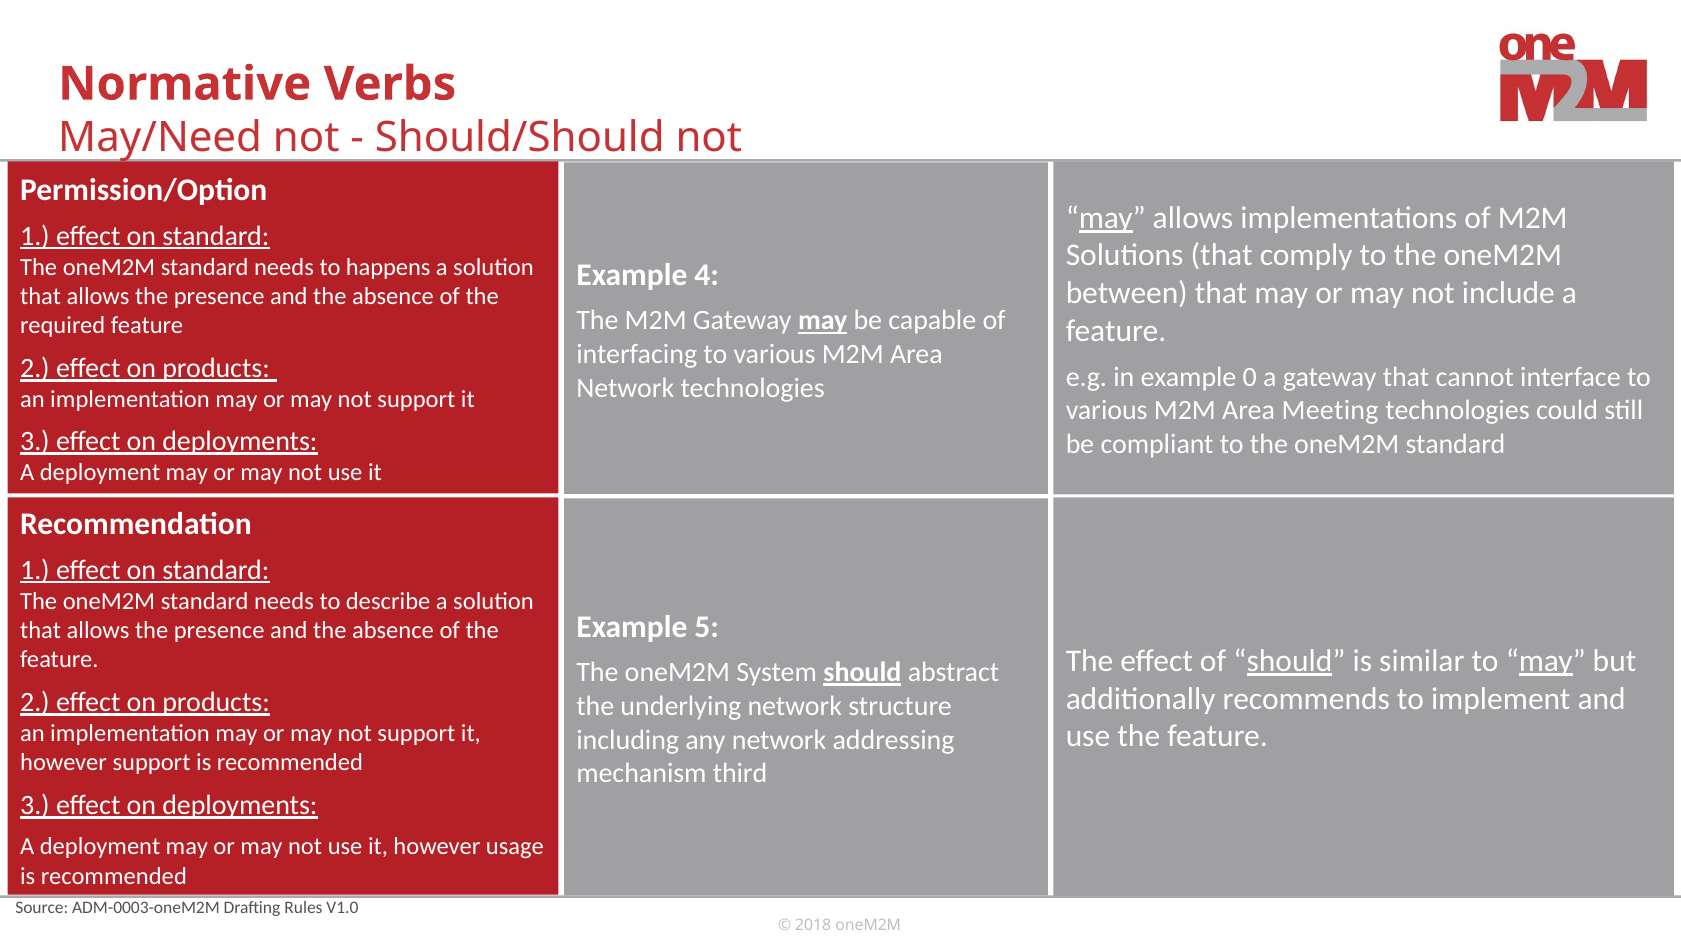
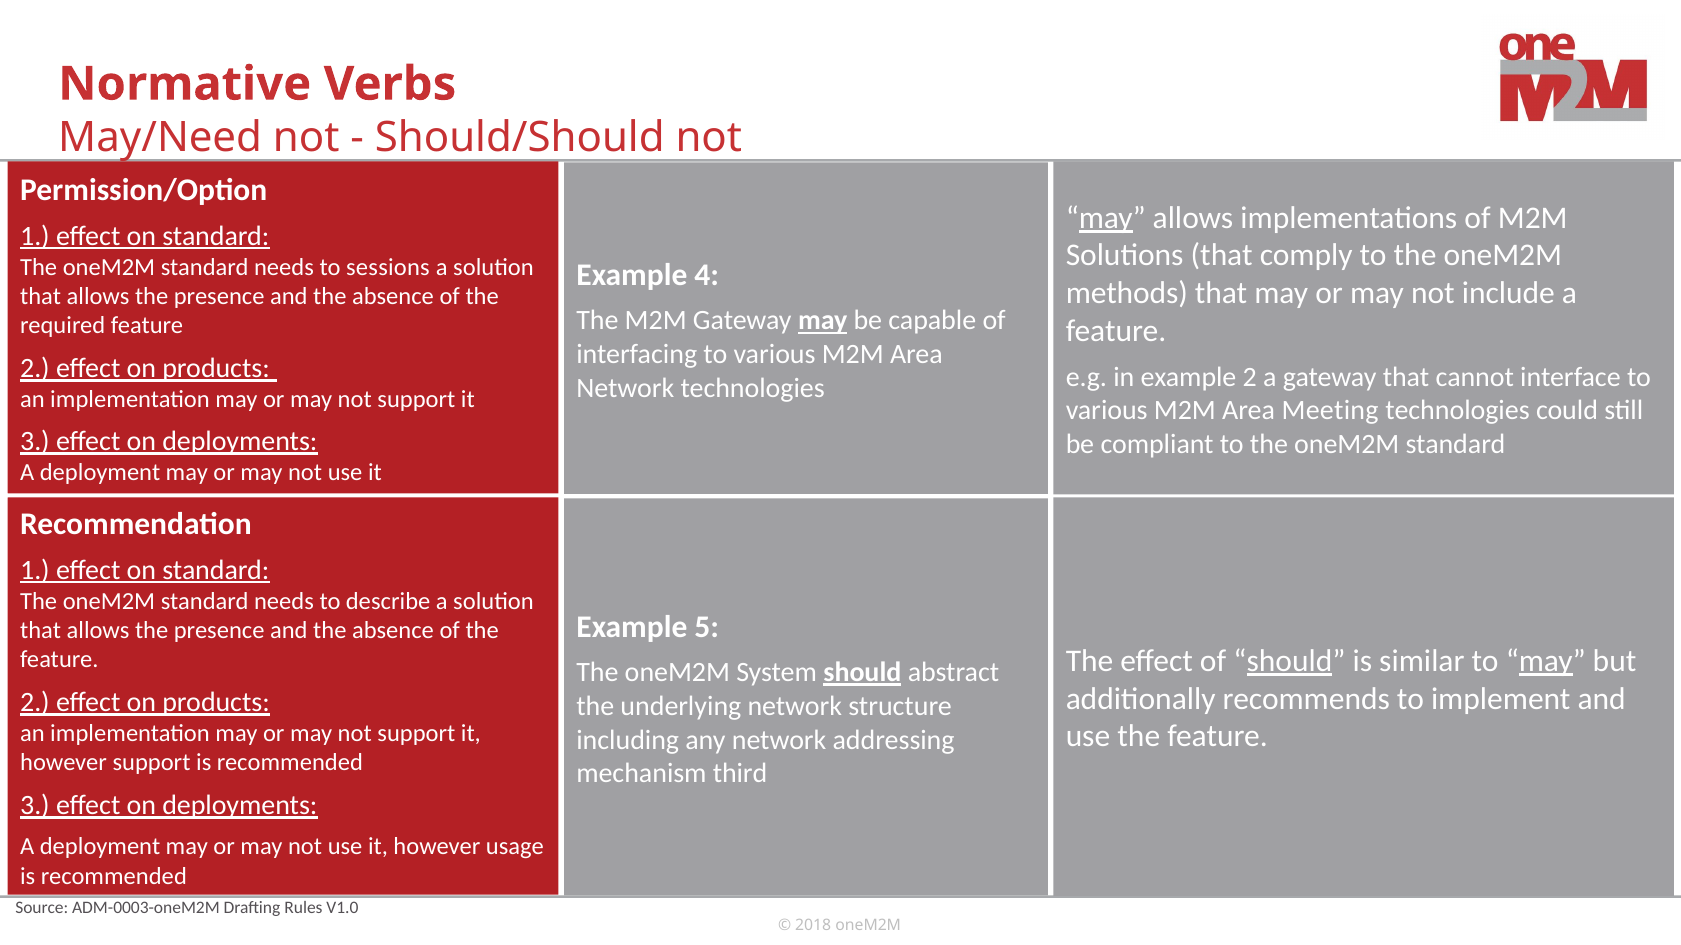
happens: happens -> sessions (388, 267)
between: between -> methods (1127, 293)
example 0: 0 -> 2 (1250, 377)
